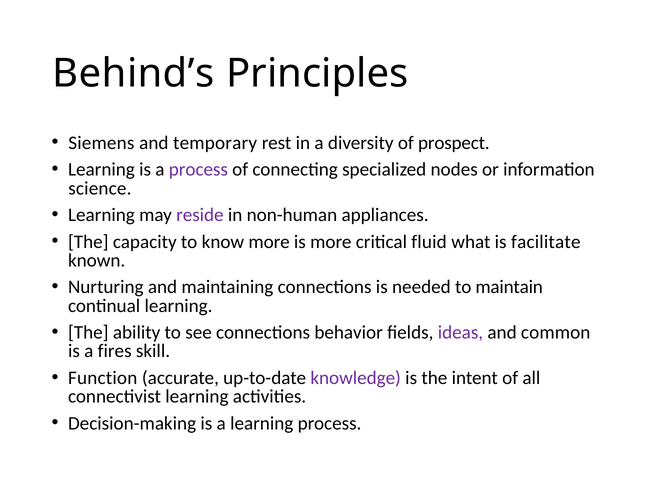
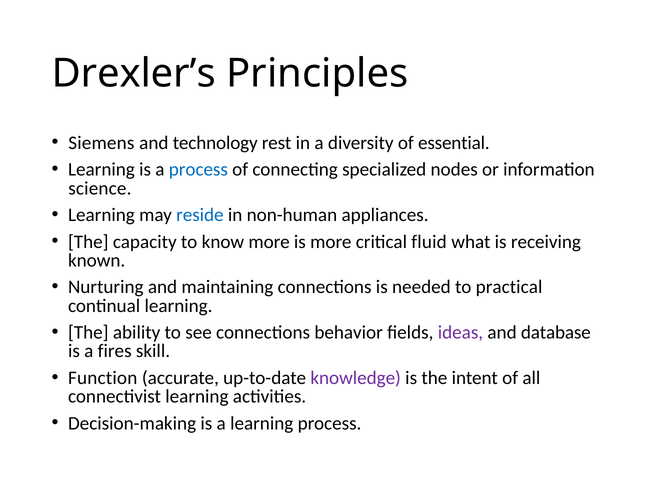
Behind’s: Behind’s -> Drexler’s (134, 73)
temporary: temporary -> technology (215, 143)
prospect: prospect -> essential (454, 143)
process colour: purple -> blue (198, 170)
reside colour: purple -> blue (200, 215)
facilitate: facilitate -> receiving (546, 242)
maintain: maintain -> practical (509, 287)
common: common -> database (556, 333)
